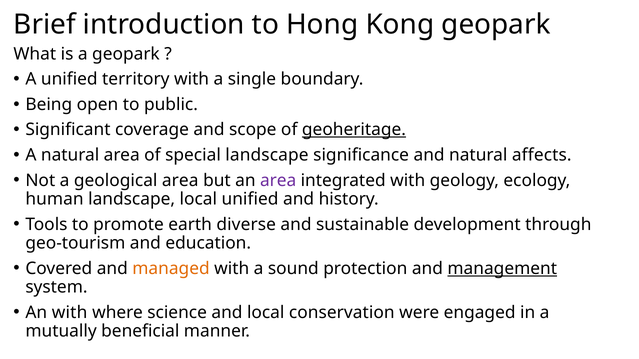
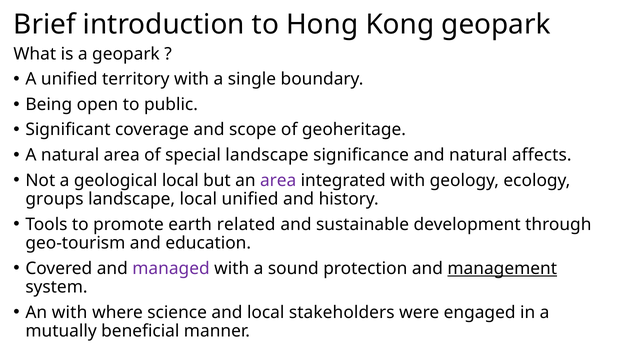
geoheritage underline: present -> none (354, 130)
geological area: area -> local (180, 181)
human: human -> groups (55, 199)
diverse: diverse -> related (246, 225)
managed colour: orange -> purple (171, 269)
conservation: conservation -> stakeholders (342, 313)
